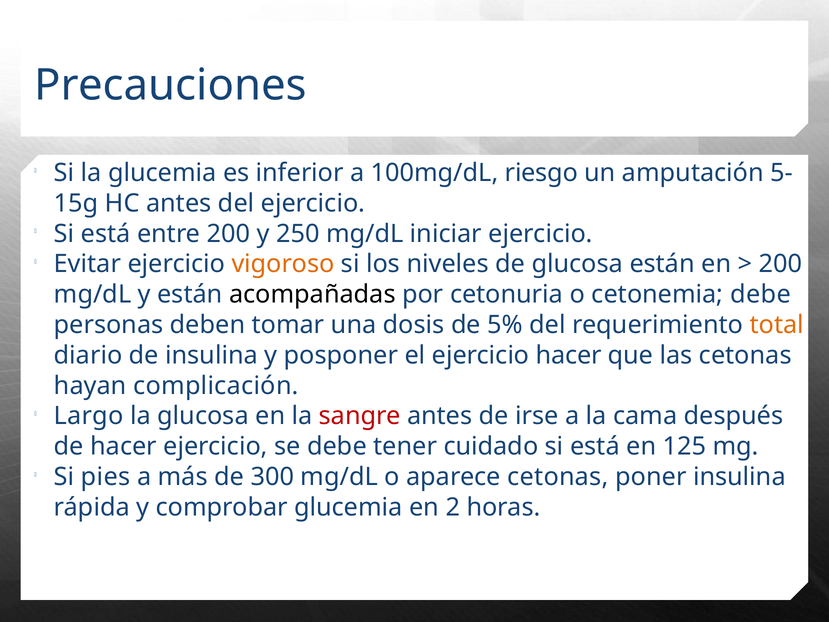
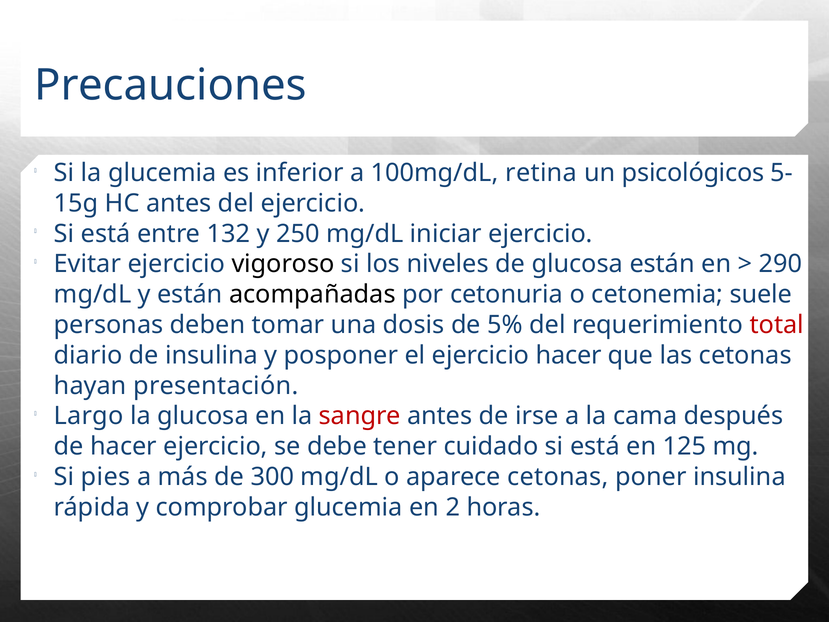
riesgo: riesgo -> retina (541, 173)
amputación: amputación -> psicológicos (693, 173)
entre 200: 200 -> 132 (228, 234)
vigoroso colour: orange -> black (283, 264)
200: 200 -> 290 (780, 264)
cetonemia debe: debe -> suele (761, 294)
total colour: orange -> red (777, 325)
complicación: complicación -> presentación (216, 386)
